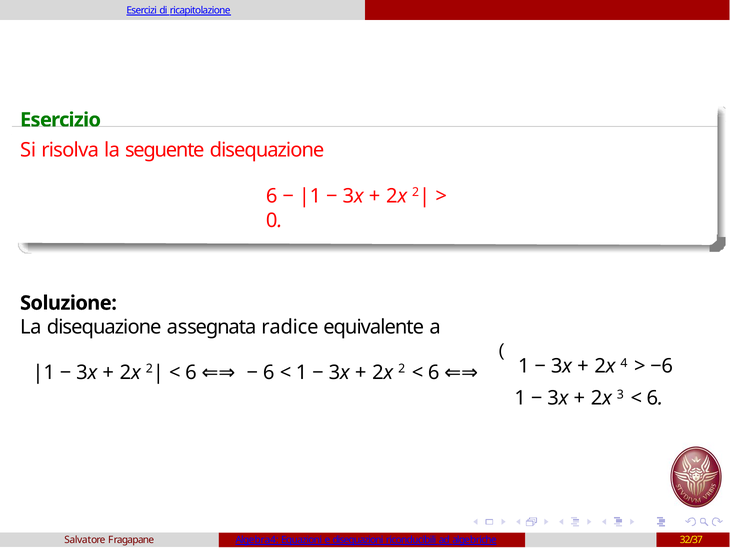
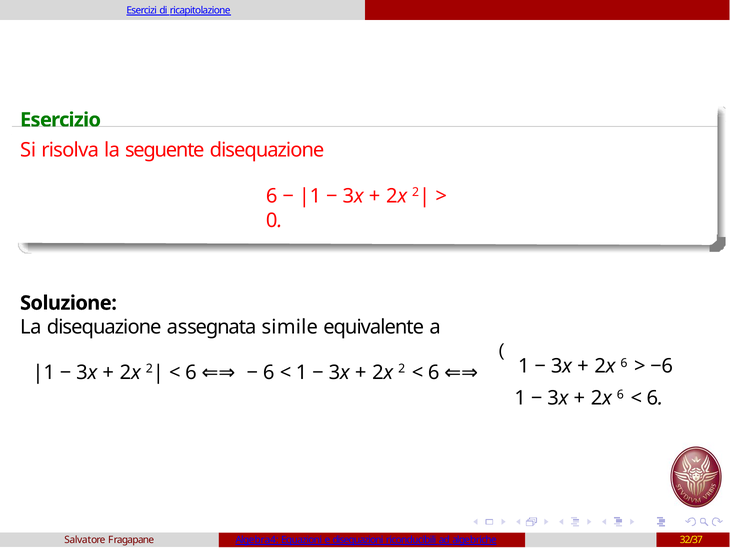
radice: radice -> simile (290, 327)
4: 4 -> 6 (624, 363)
3: 3 -> 6 (620, 395)
